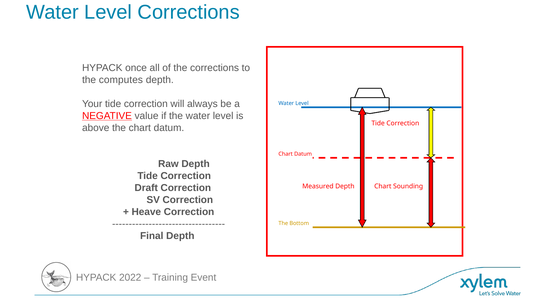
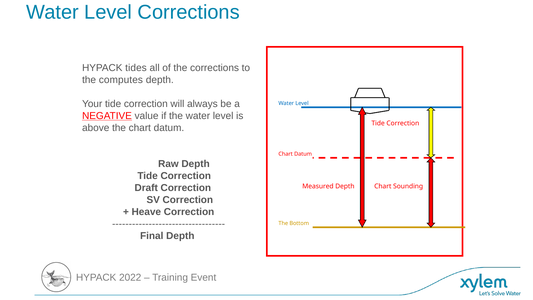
once: once -> tides (136, 68)
